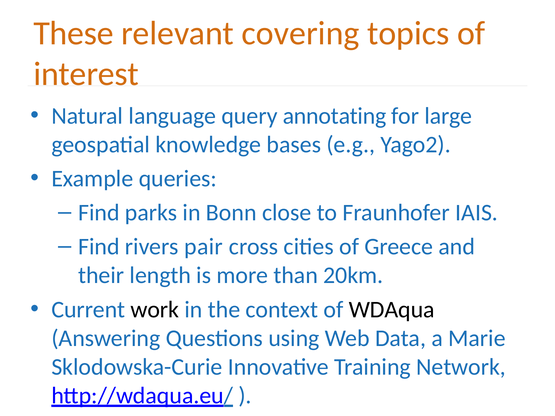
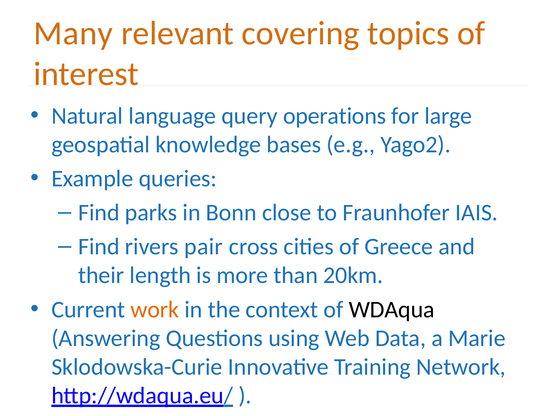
These: These -> Many (73, 33)
annotating: annotating -> operations (335, 116)
work colour: black -> orange (155, 310)
